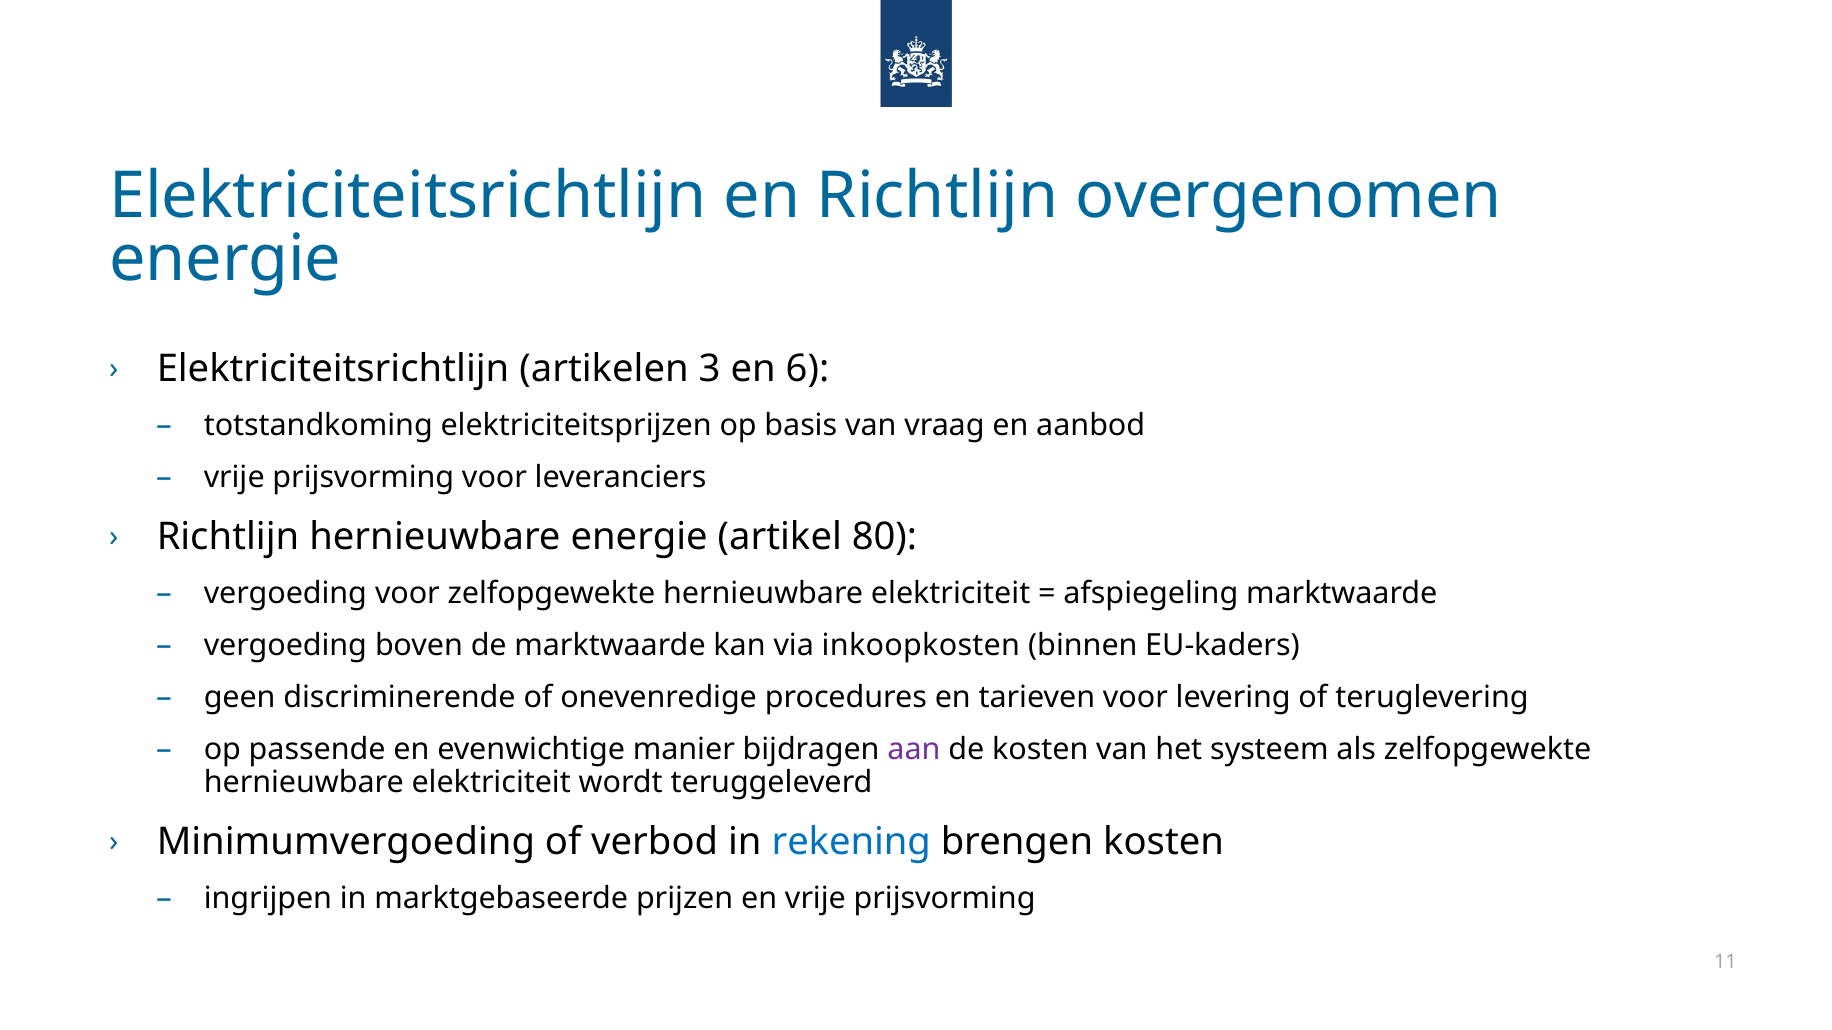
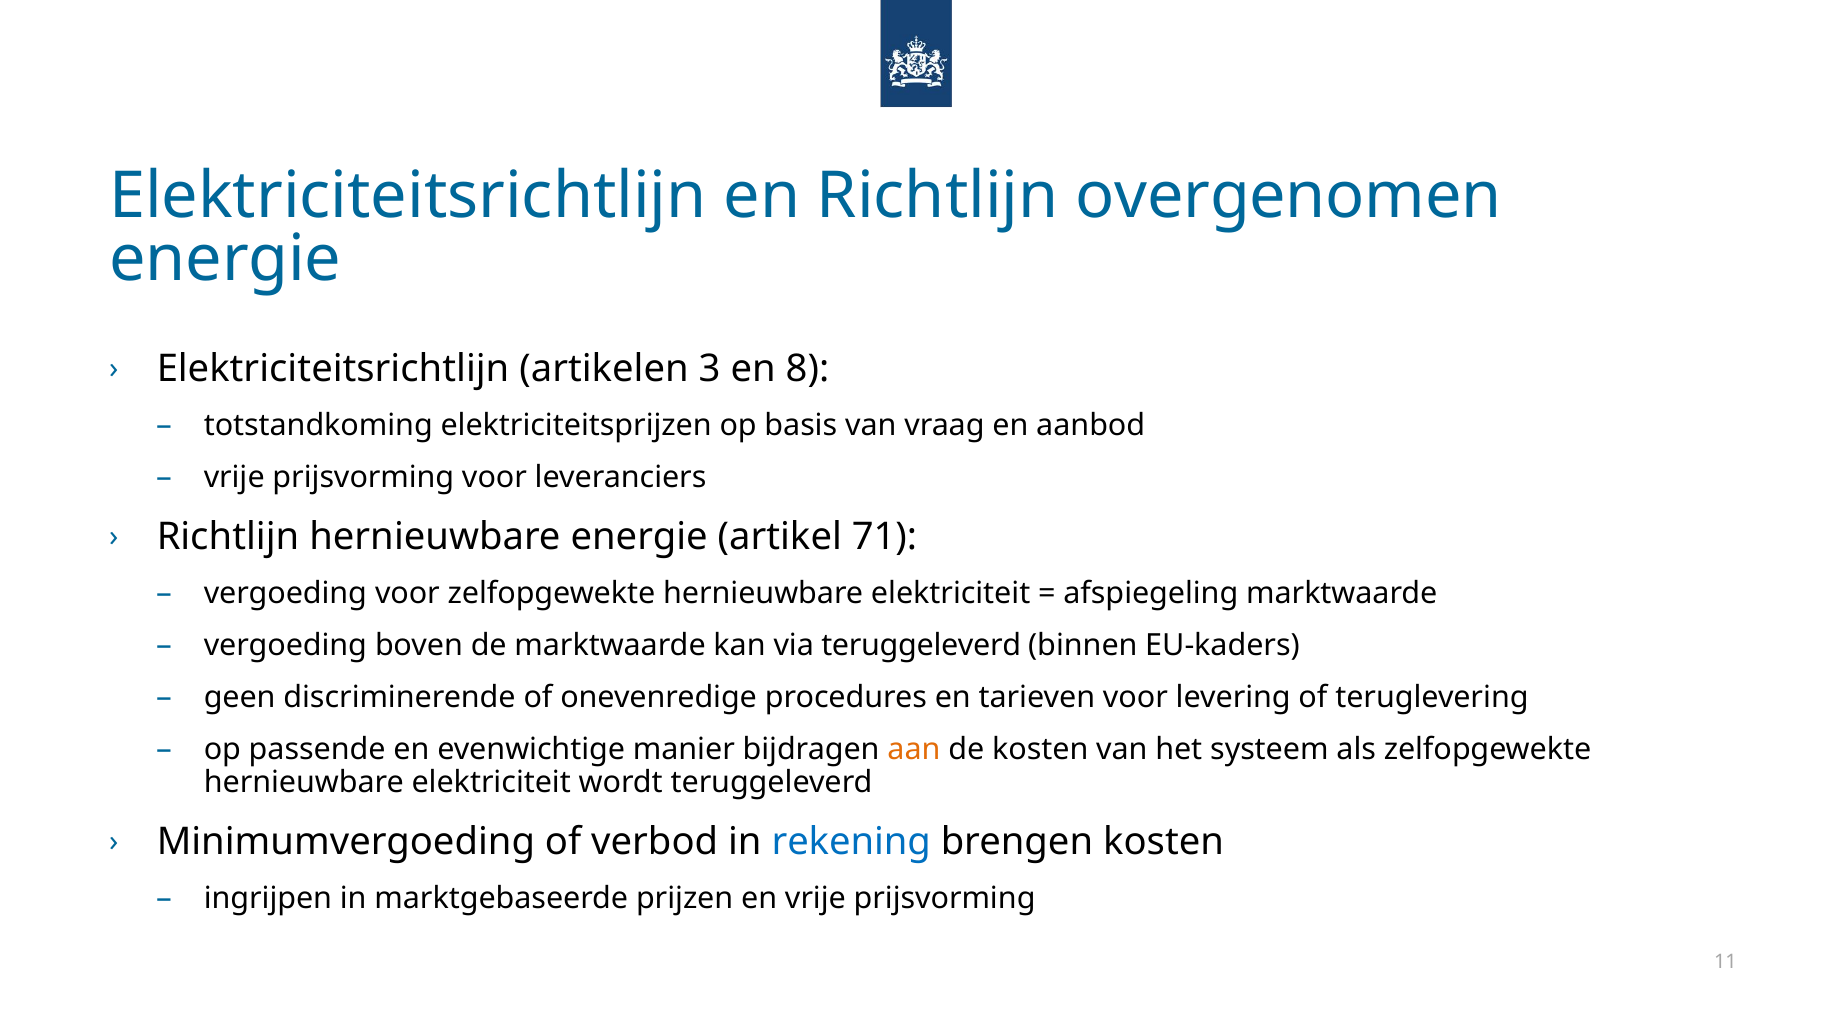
6: 6 -> 8 (808, 369)
80: 80 -> 71 (884, 538)
via inkoopkosten: inkoopkosten -> teruggeleverd (921, 646)
aan colour: purple -> orange (914, 750)
